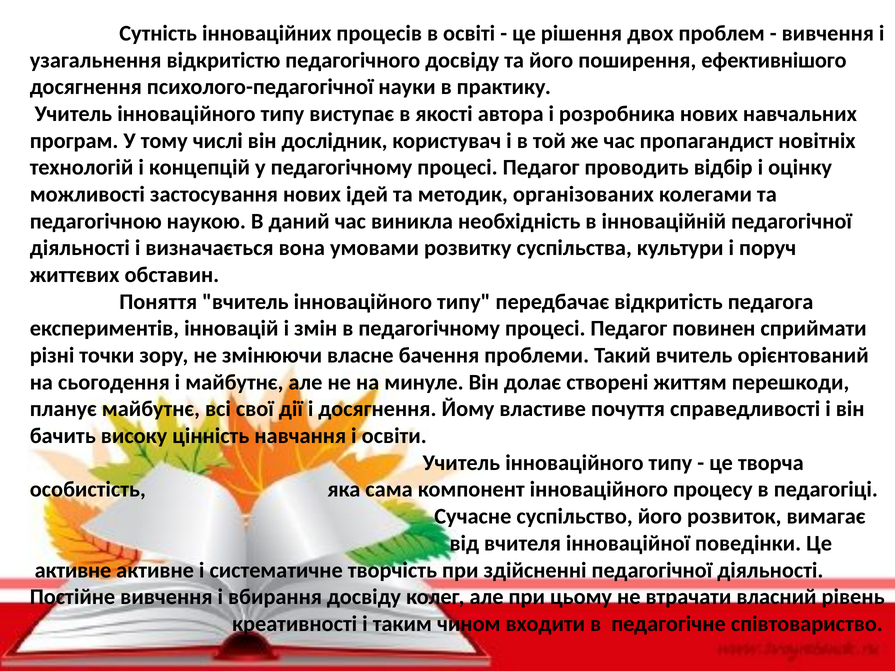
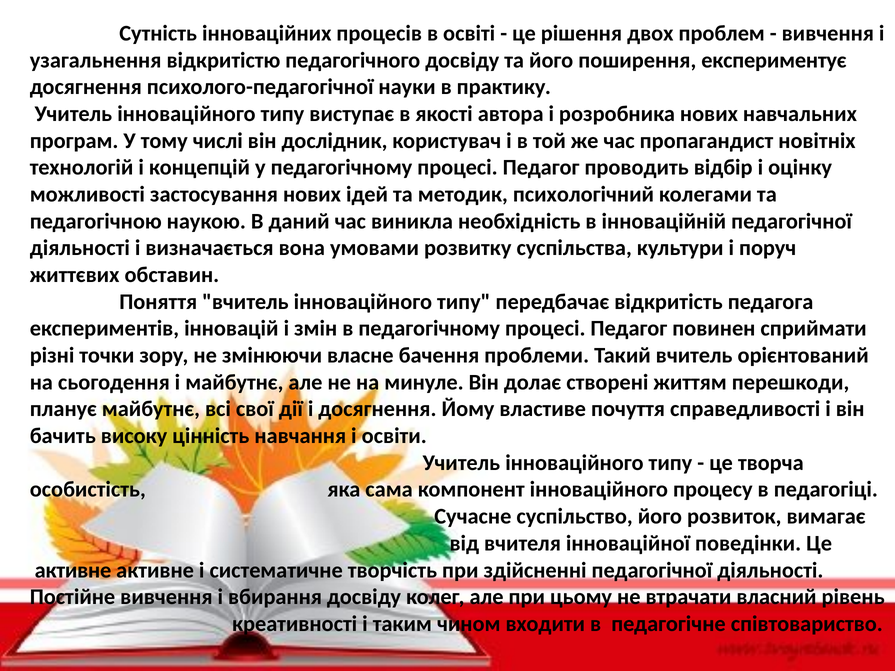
ефективнішого: ефективнішого -> експериментує (774, 60)
організованих: організованих -> психологічний (583, 194)
